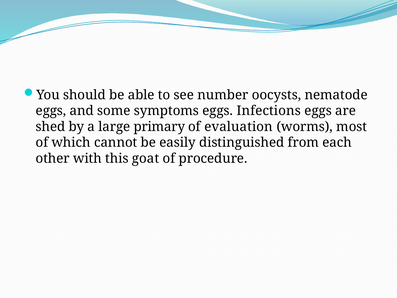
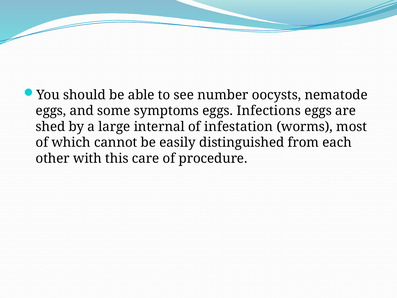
primary: primary -> internal (159, 127)
evaluation: evaluation -> infestation (239, 127)
goat: goat -> care (146, 158)
